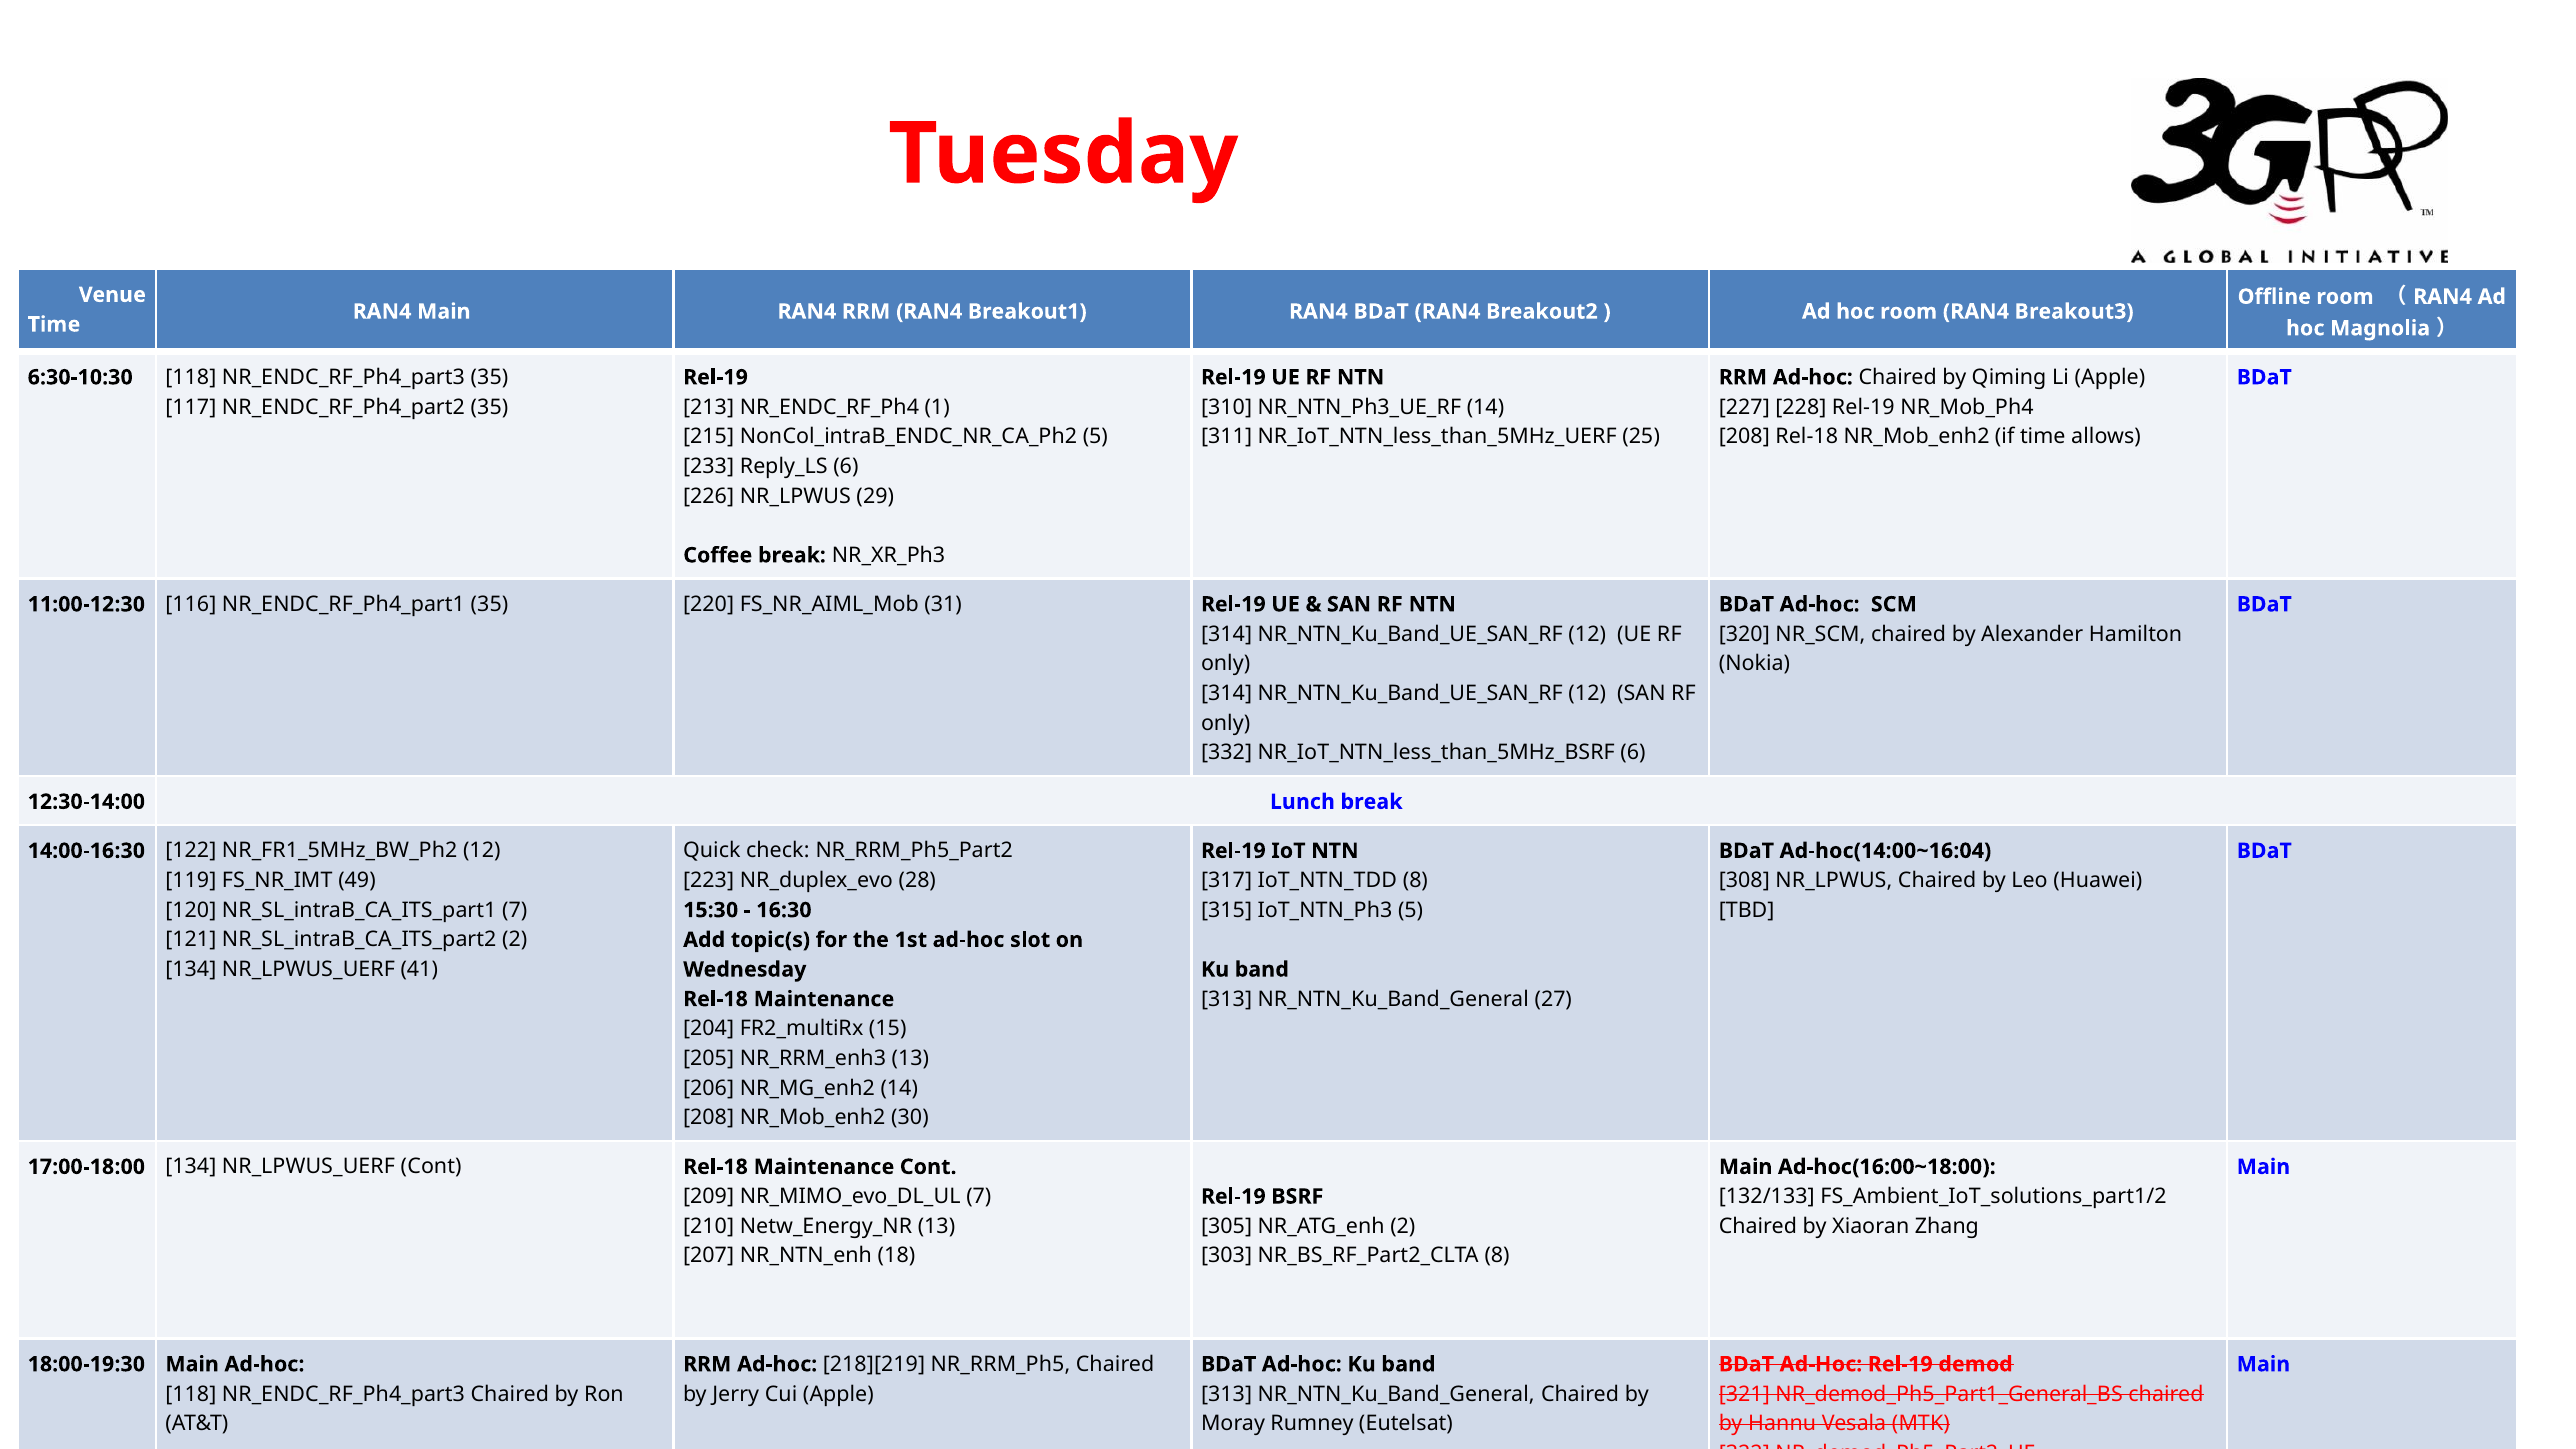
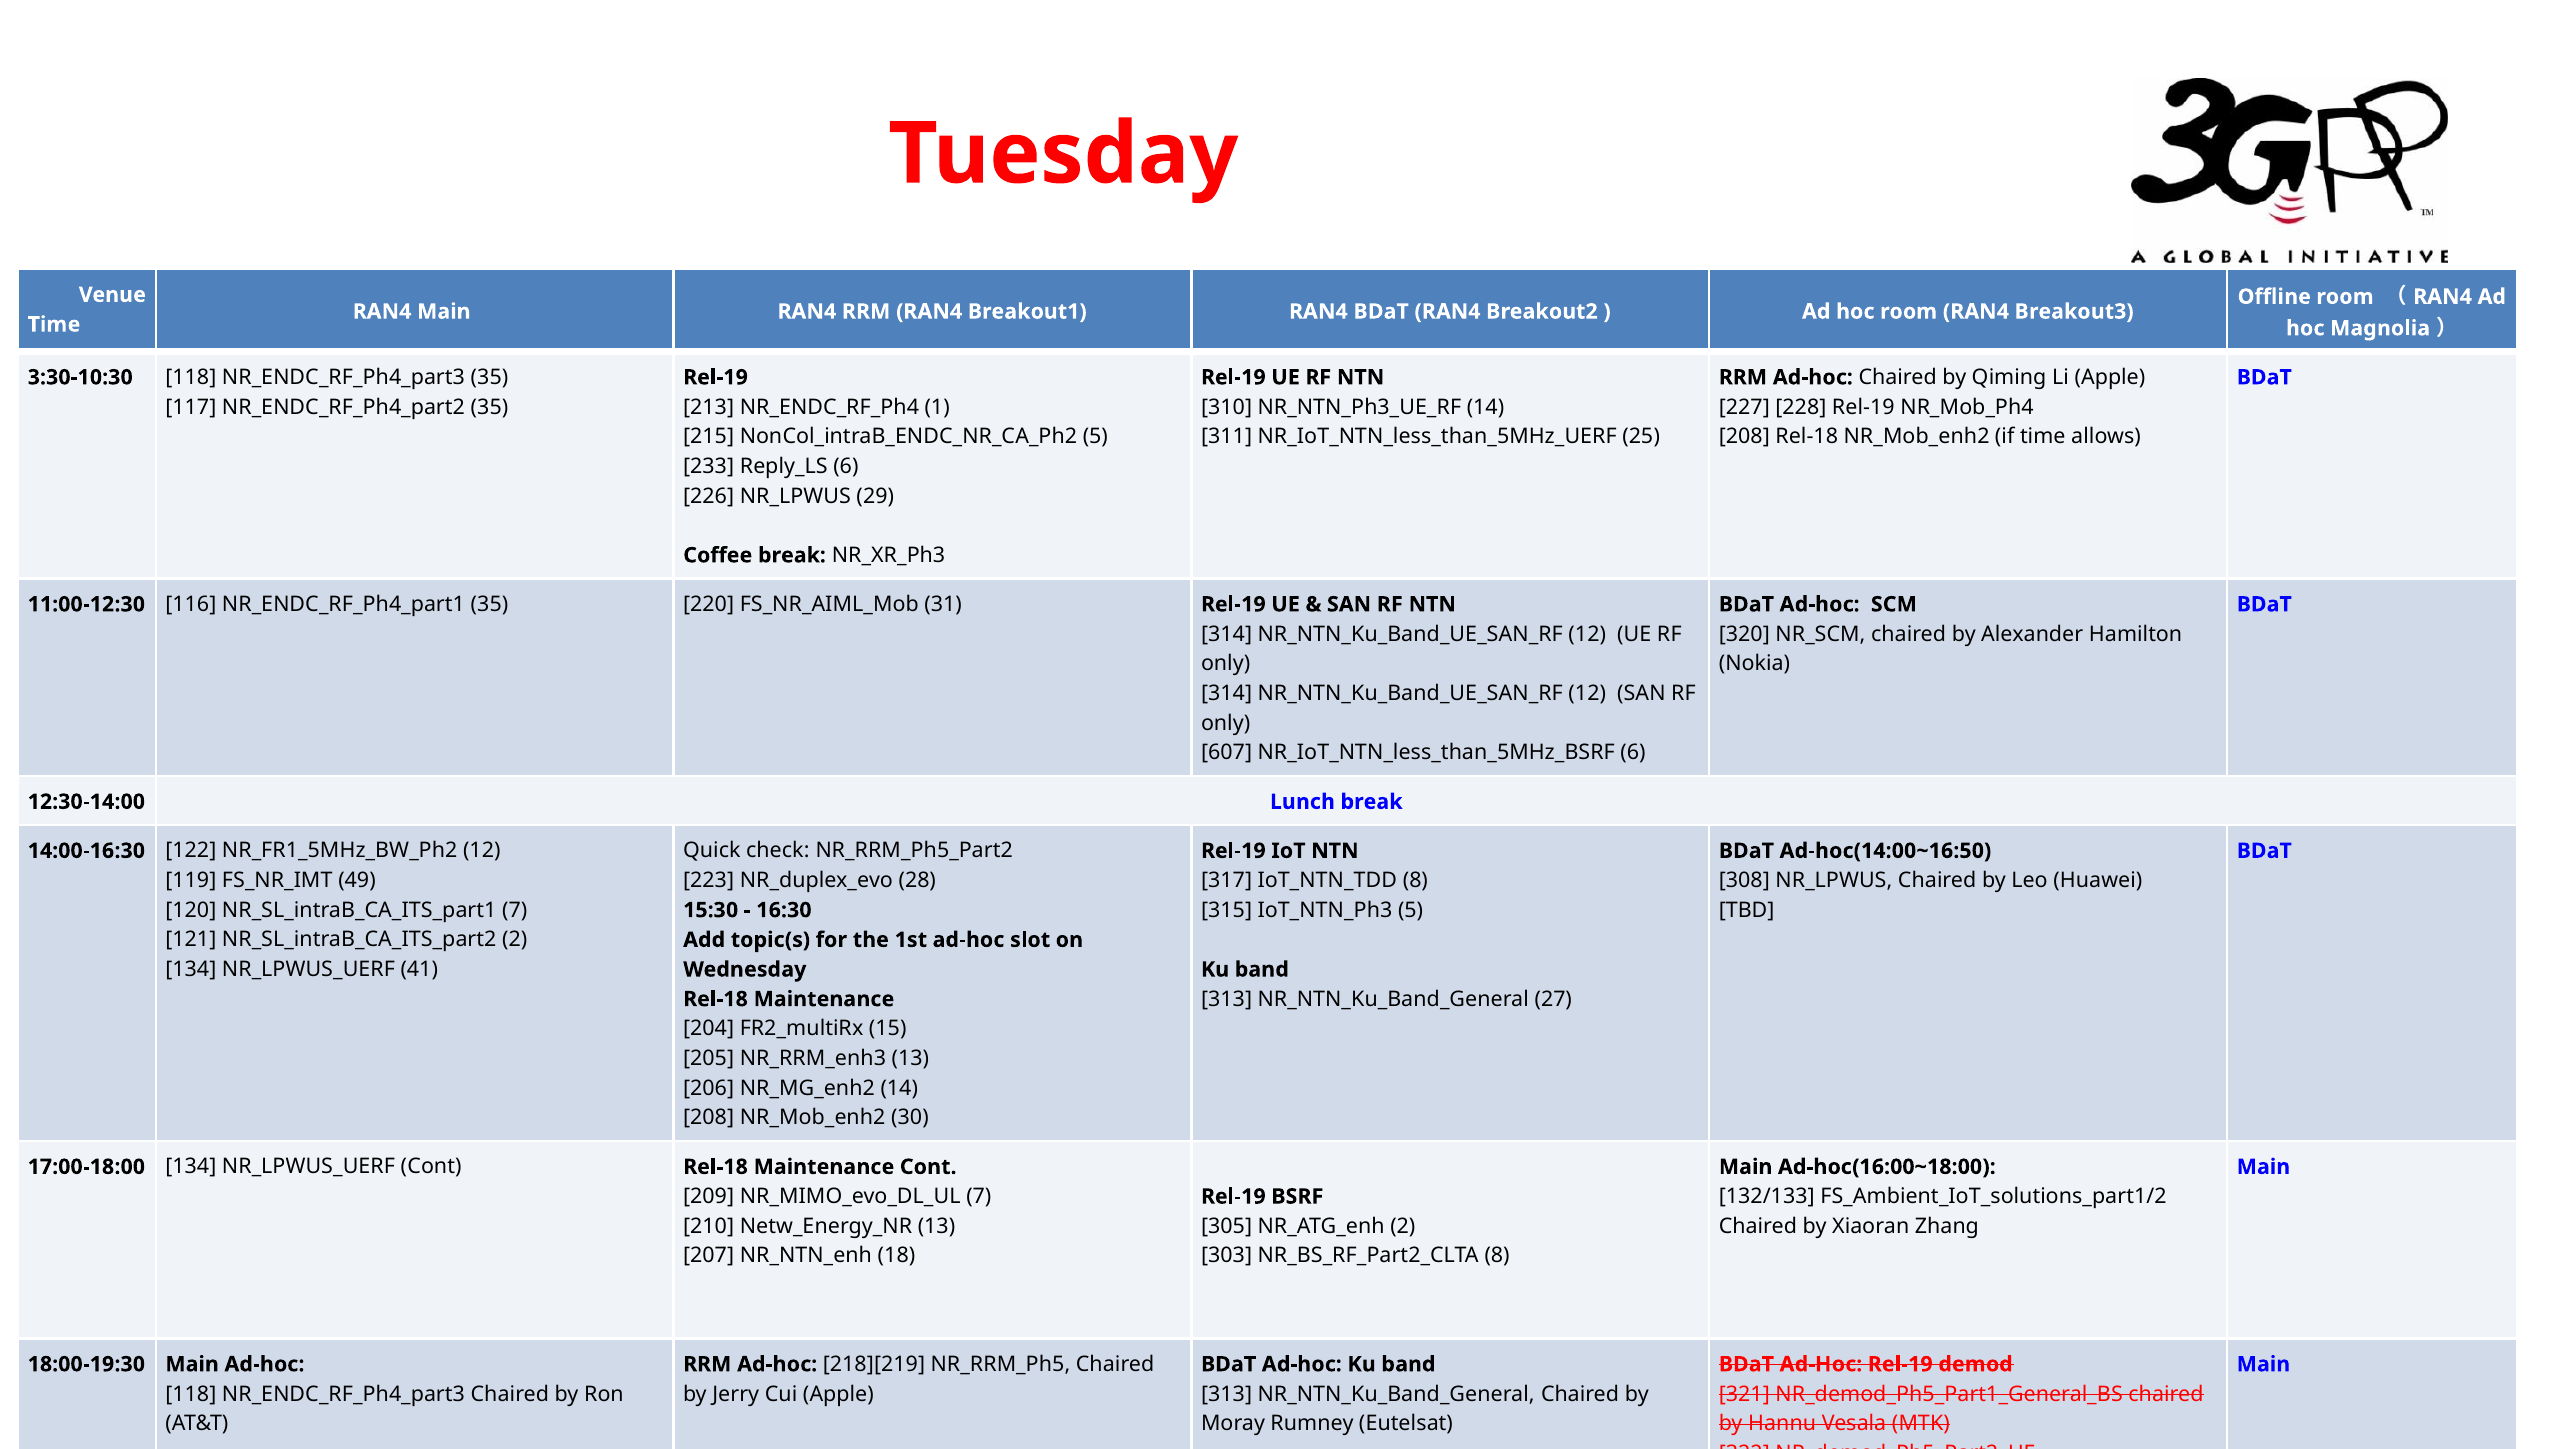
6:30-10:30: 6:30-10:30 -> 3:30-10:30 (80, 377)
332: 332 -> 607 (1227, 753)
Ad-hoc(14:00~16:04: Ad-hoc(14:00~16:04 -> Ad-hoc(14:00~16:50 (1885, 851)
